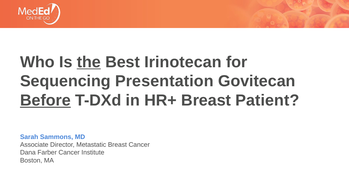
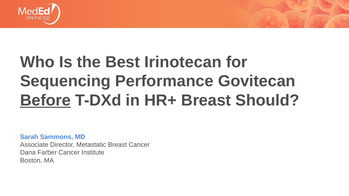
the underline: present -> none (89, 62)
Presentation: Presentation -> Performance (164, 81)
Patient: Patient -> Should (267, 100)
